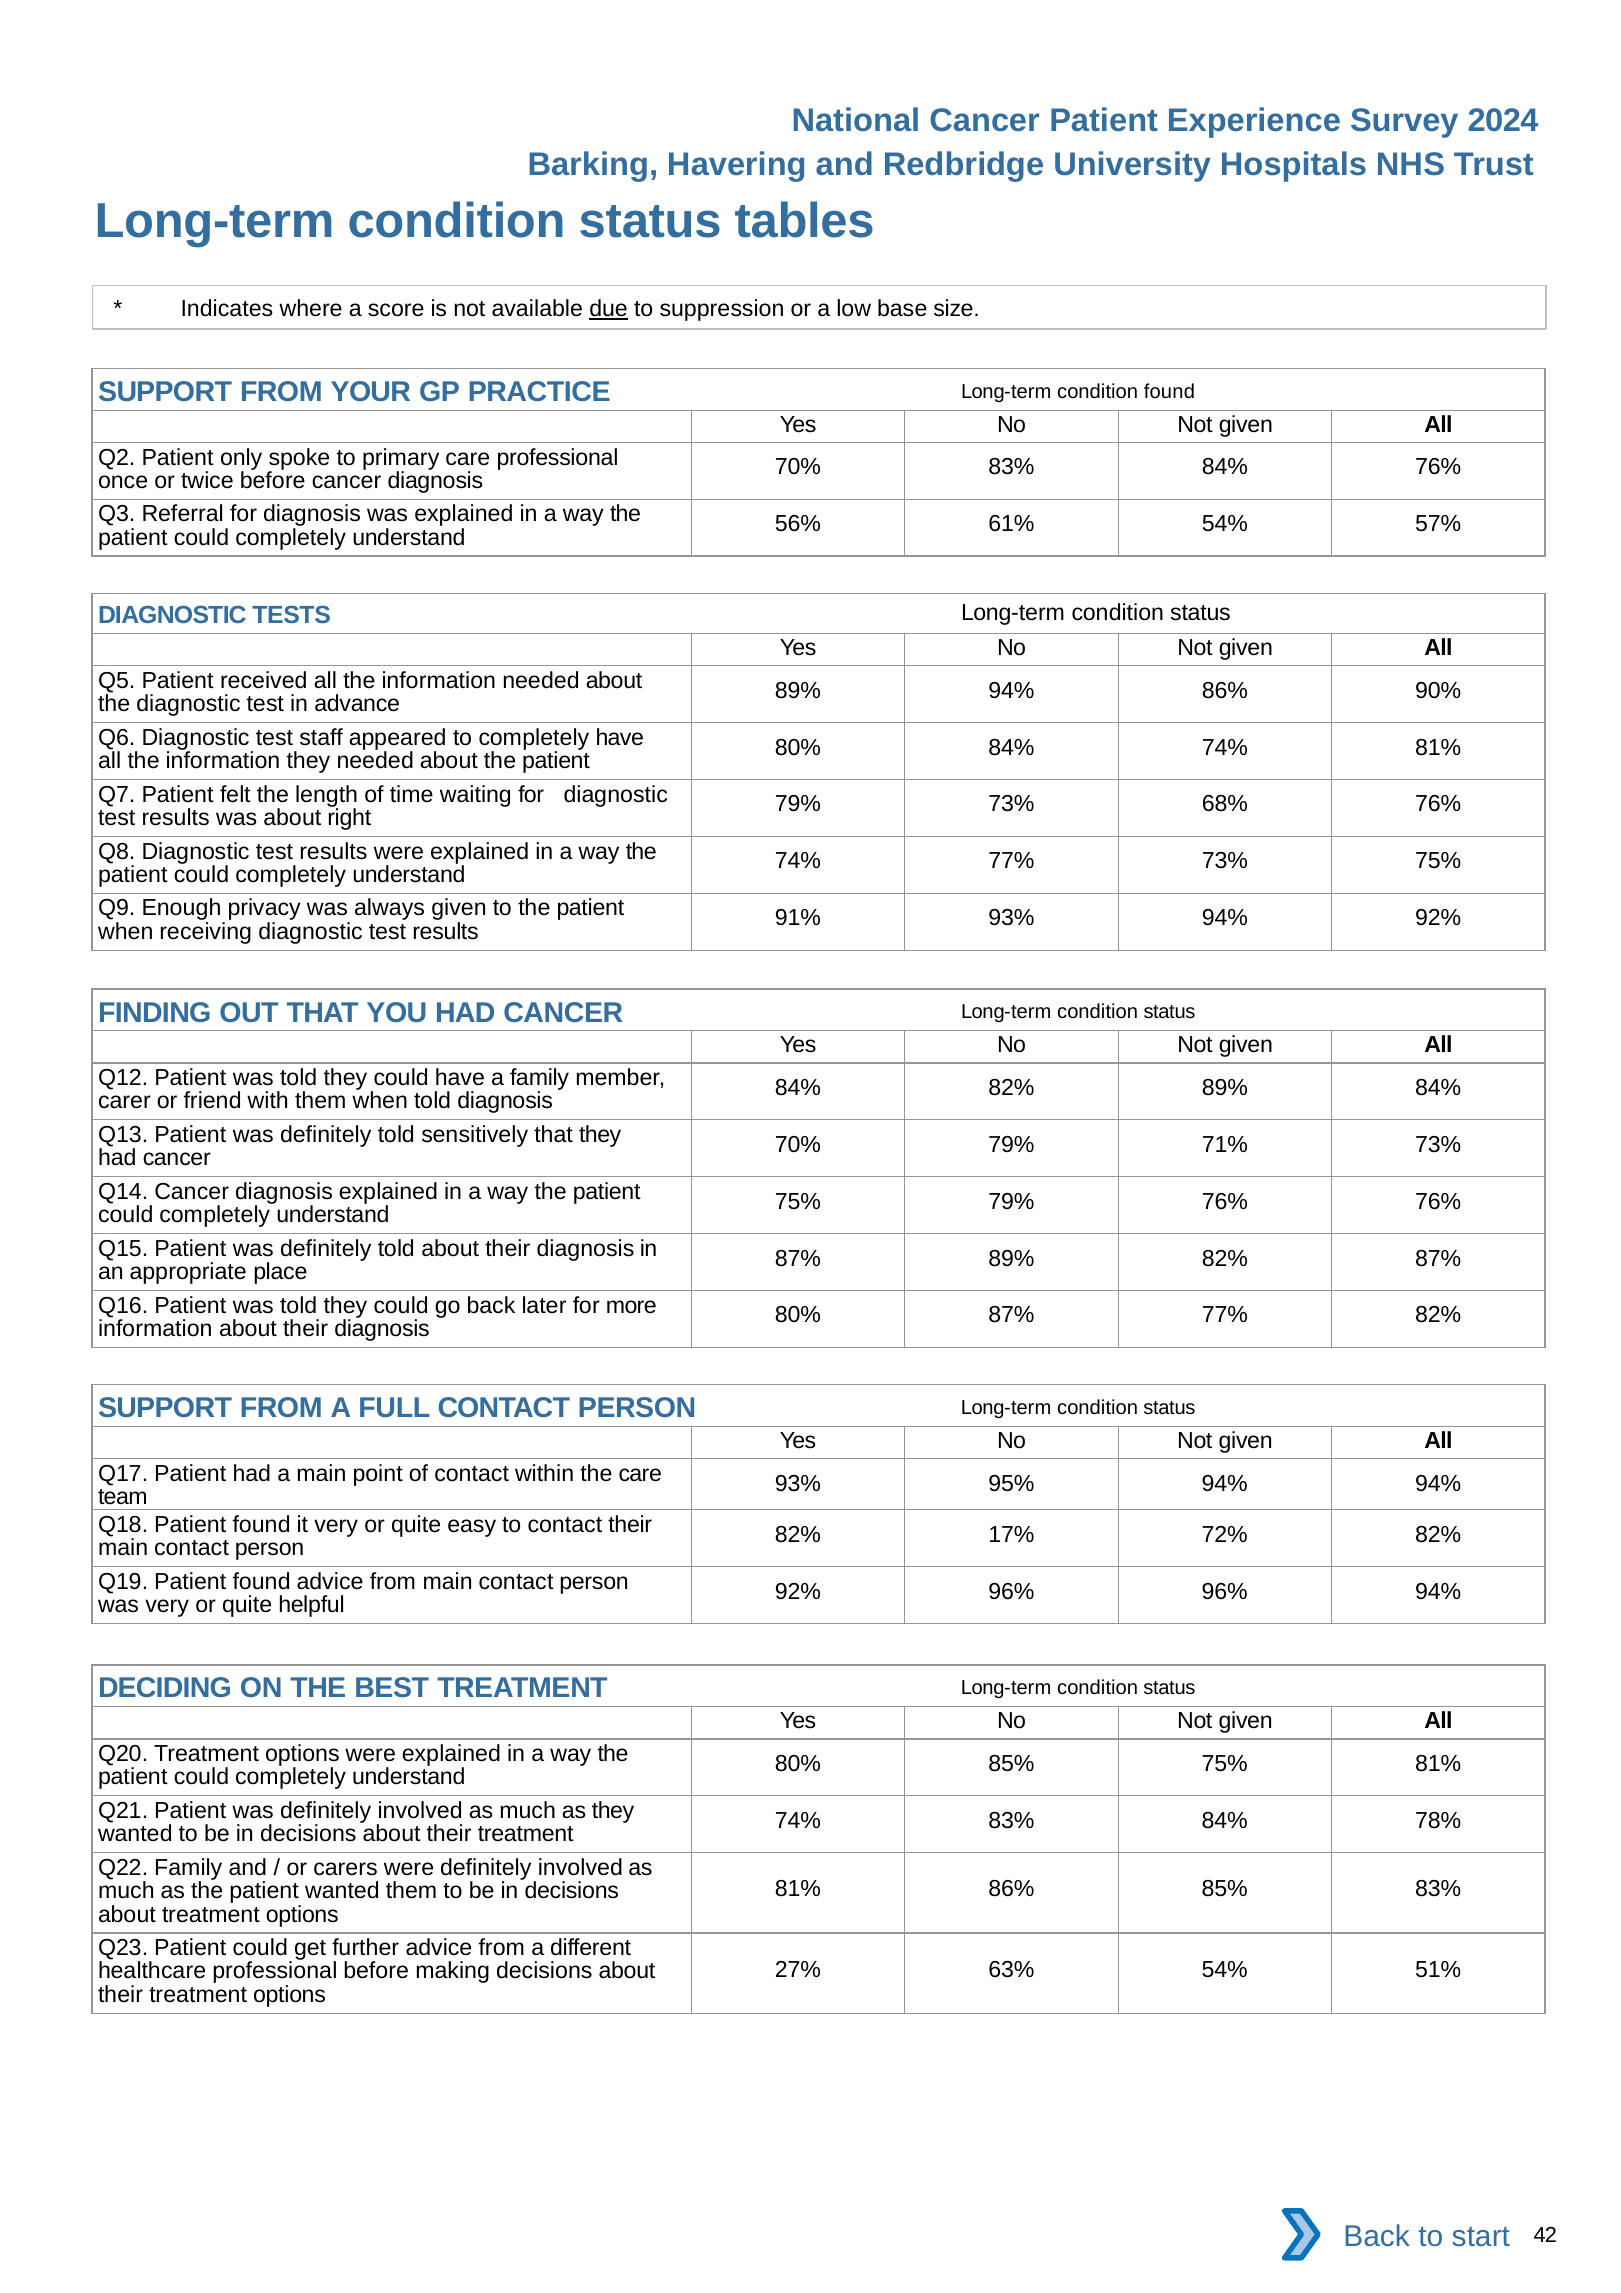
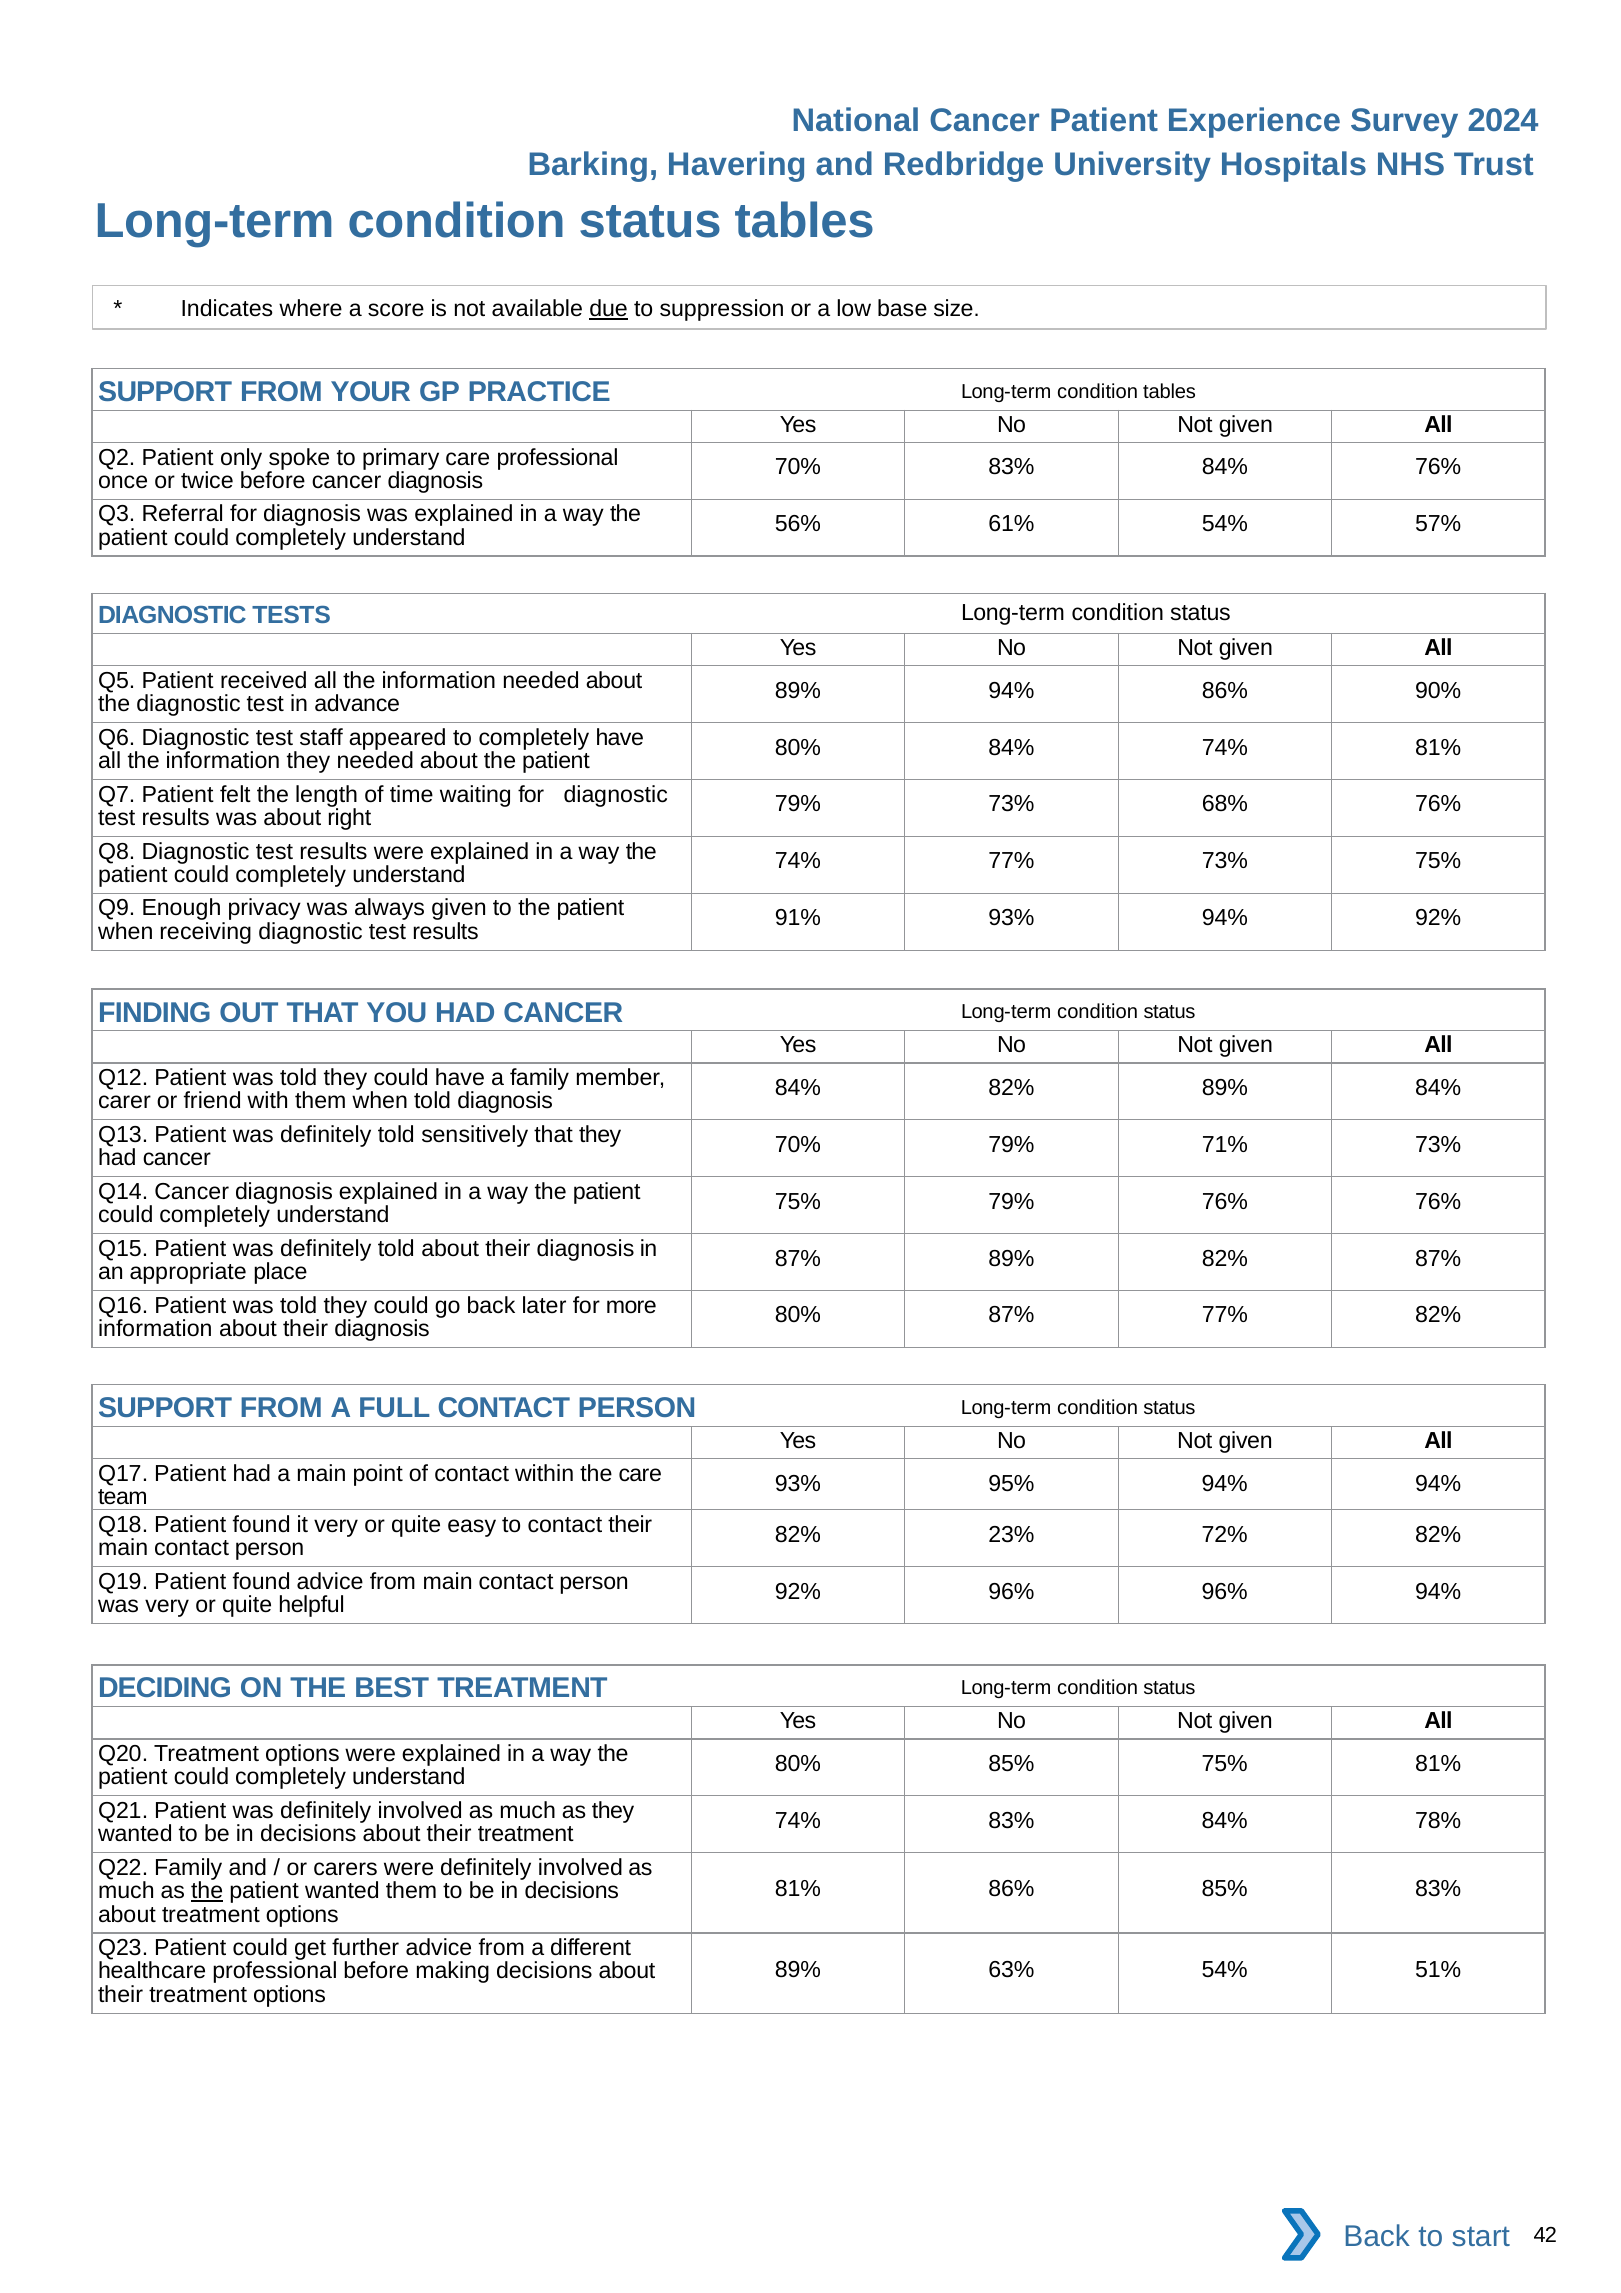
condition found: found -> tables (1170, 392)
17%: 17% -> 23% (1011, 1535)
the underline: none -> present (207, 1892)
27%: 27% -> 89% (798, 1970)
